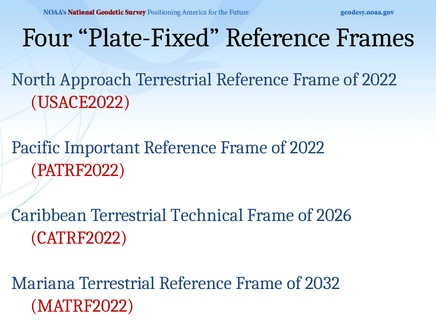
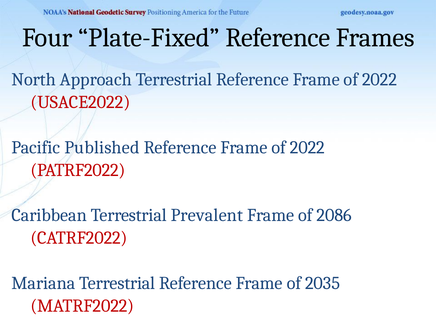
Important: Important -> Published (102, 147)
Technical: Technical -> Prevalent (207, 215)
2026: 2026 -> 2086 (334, 215)
2032: 2032 -> 2035 (323, 283)
